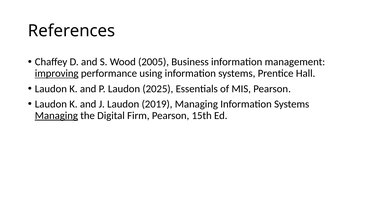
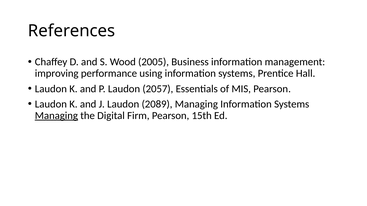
improving underline: present -> none (57, 74)
2025: 2025 -> 2057 (158, 89)
2019: 2019 -> 2089 (157, 104)
